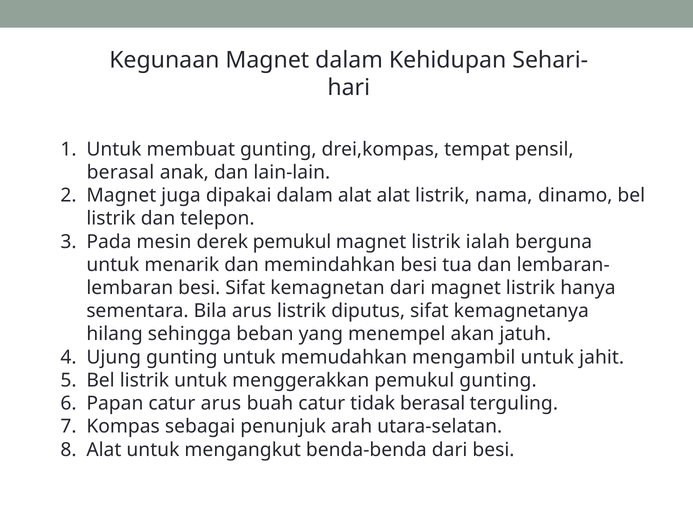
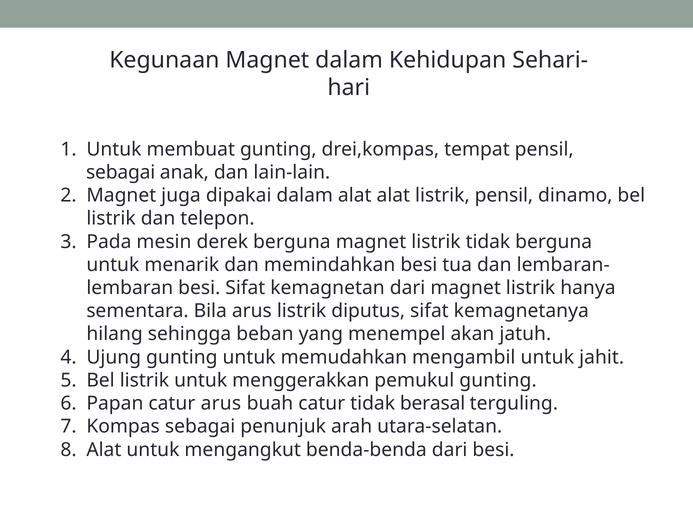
berasal: berasal -> sebagai (121, 172)
listrik nama: nama -> pensil (504, 195)
derek pemukul: pemukul -> berguna (292, 242)
listrik ialah: ialah -> tidak (488, 242)
